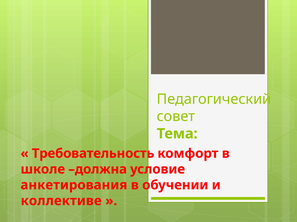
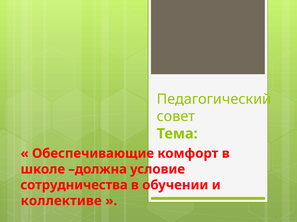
Требовательность: Требовательность -> Обеспечивающие (93, 154)
анкетирования: анкетирования -> сотрудничества (74, 186)
